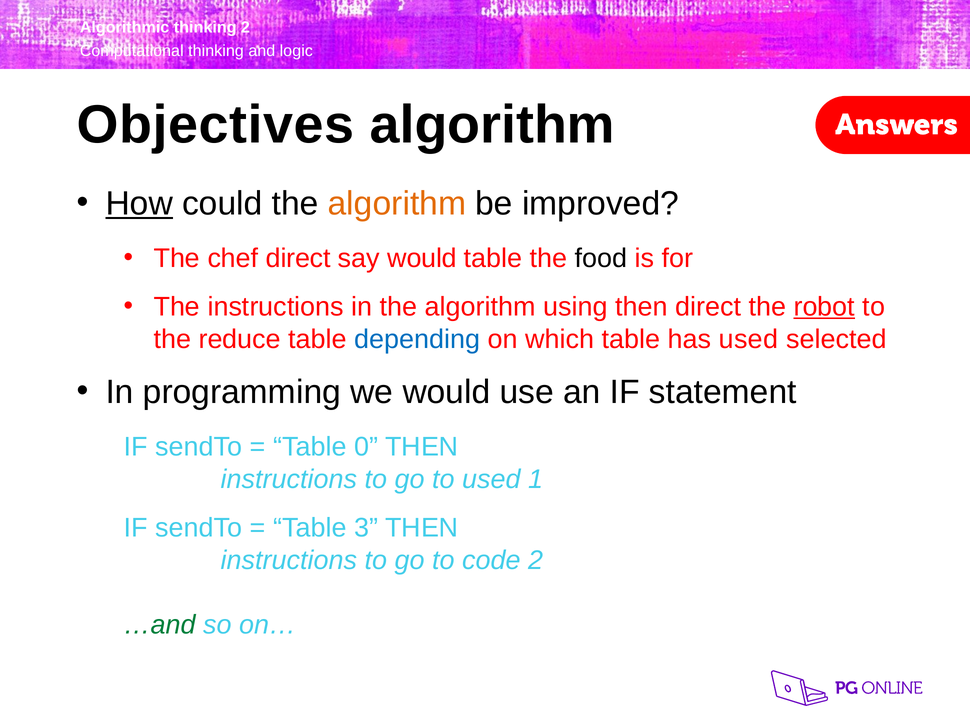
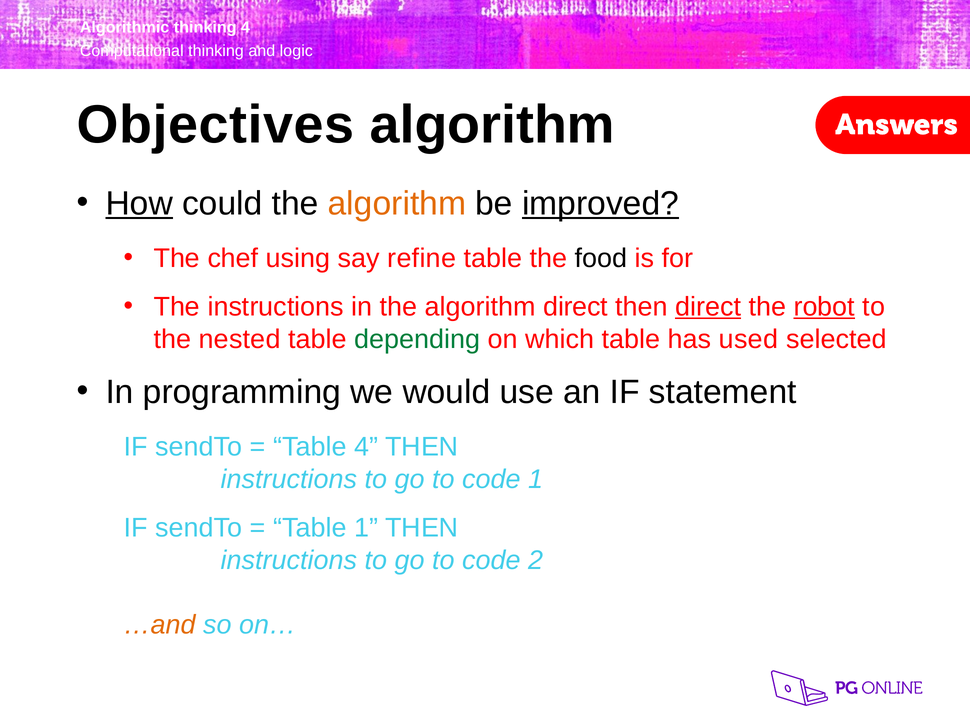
2: 2 -> 4 (245, 27)
improved underline: none -> present (600, 203)
chef direct: direct -> using (298, 258)
say would: would -> refine (422, 258)
algorithm using: using -> direct (576, 307)
direct underline: none -> present (708, 307)
reduce: reduce -> nested (240, 339)
depending colour: blue -> green (417, 339)
Table 0: 0 -> 4 (366, 447)
used: used -> code (491, 479)
Table 3: 3 -> 1 (366, 528)
…and colour: green -> orange (160, 625)
